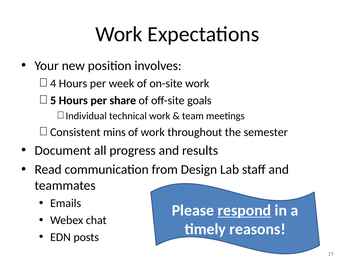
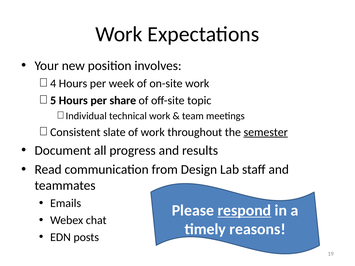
goals: goals -> topic (199, 100)
mins: mins -> slate (114, 132)
semester underline: none -> present (266, 132)
